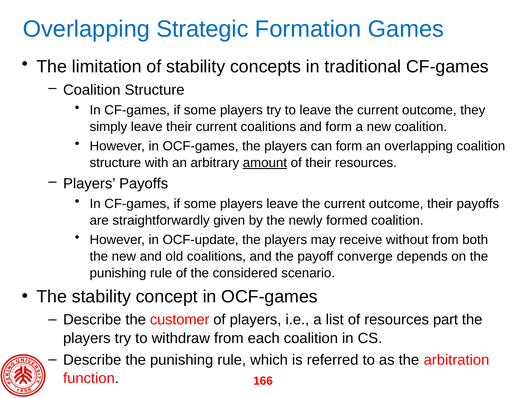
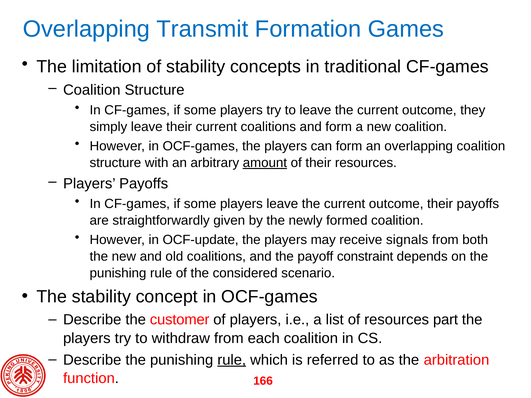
Strategic: Strategic -> Transmit (202, 29)
without: without -> signals (407, 240)
converge: converge -> constraint (365, 257)
rule underline: none -> present (232, 360)
